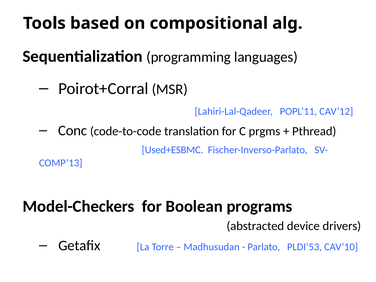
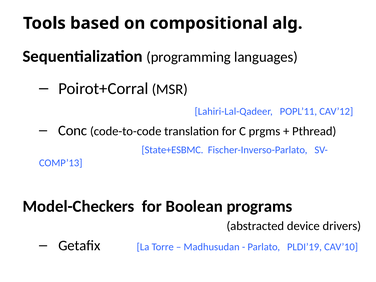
Used+ESBMC: Used+ESBMC -> State+ESBMC (172, 150)
PLDI’53: PLDI’53 -> PLDI’19 (304, 247)
